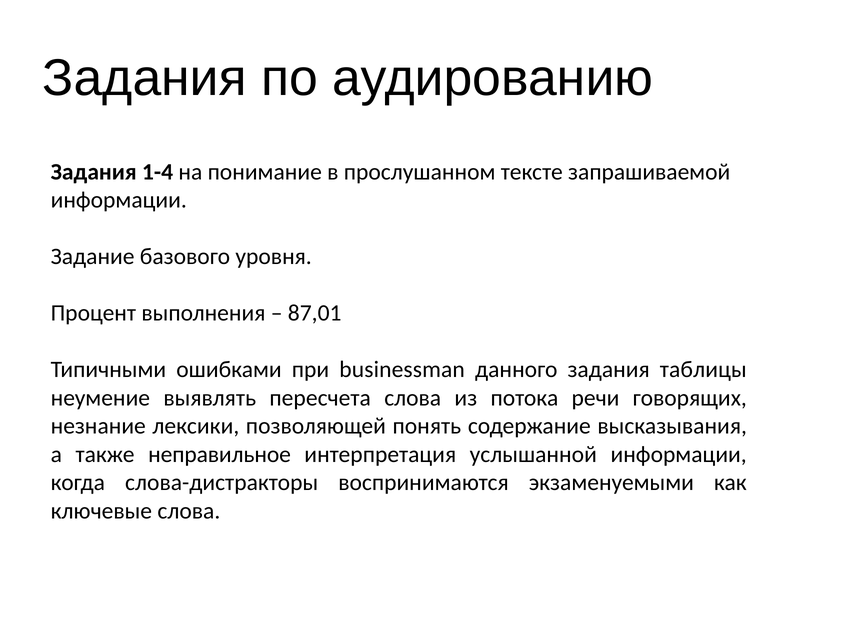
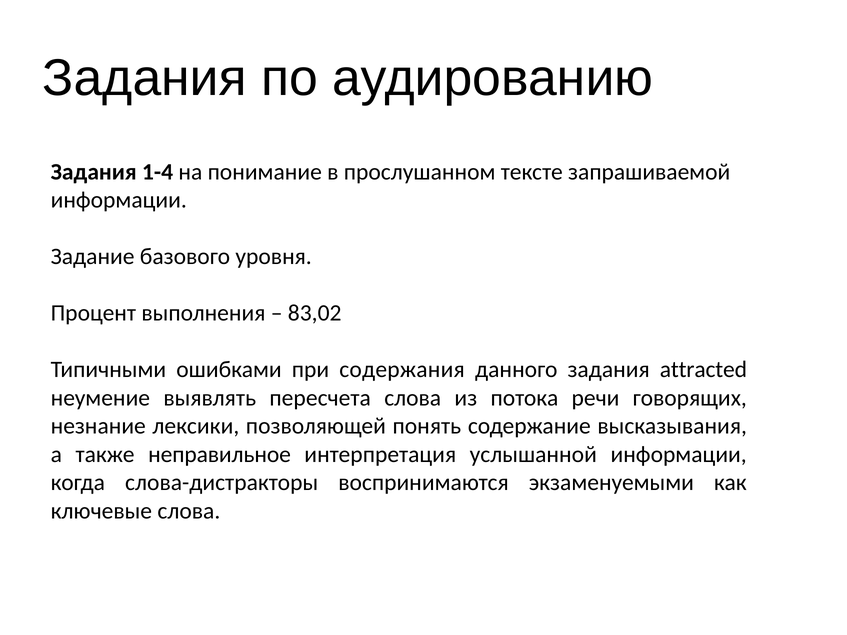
87,01: 87,01 -> 83,02 (315, 313)
businessman: businessman -> содержания (402, 370)
таблицы: таблицы -> attracted (703, 370)
